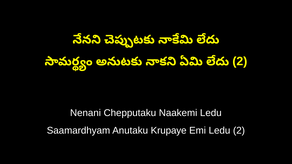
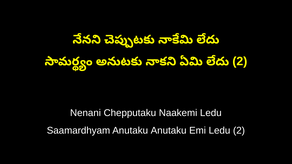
Anutaku Krupaye: Krupaye -> Anutaku (169, 131)
